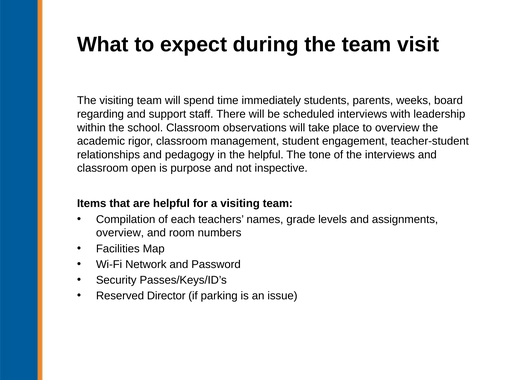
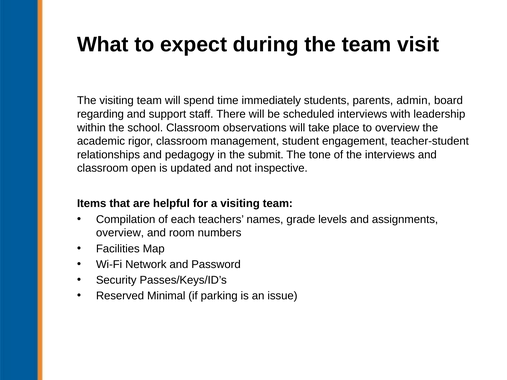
weeks: weeks -> admin (414, 101)
the helpful: helpful -> submit (266, 155)
purpose: purpose -> updated (191, 168)
Director: Director -> Minimal (166, 296)
